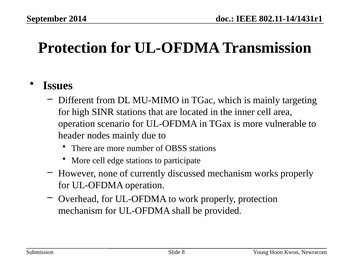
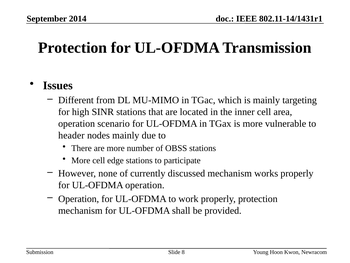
Overhead: Overhead -> Operation (79, 198)
